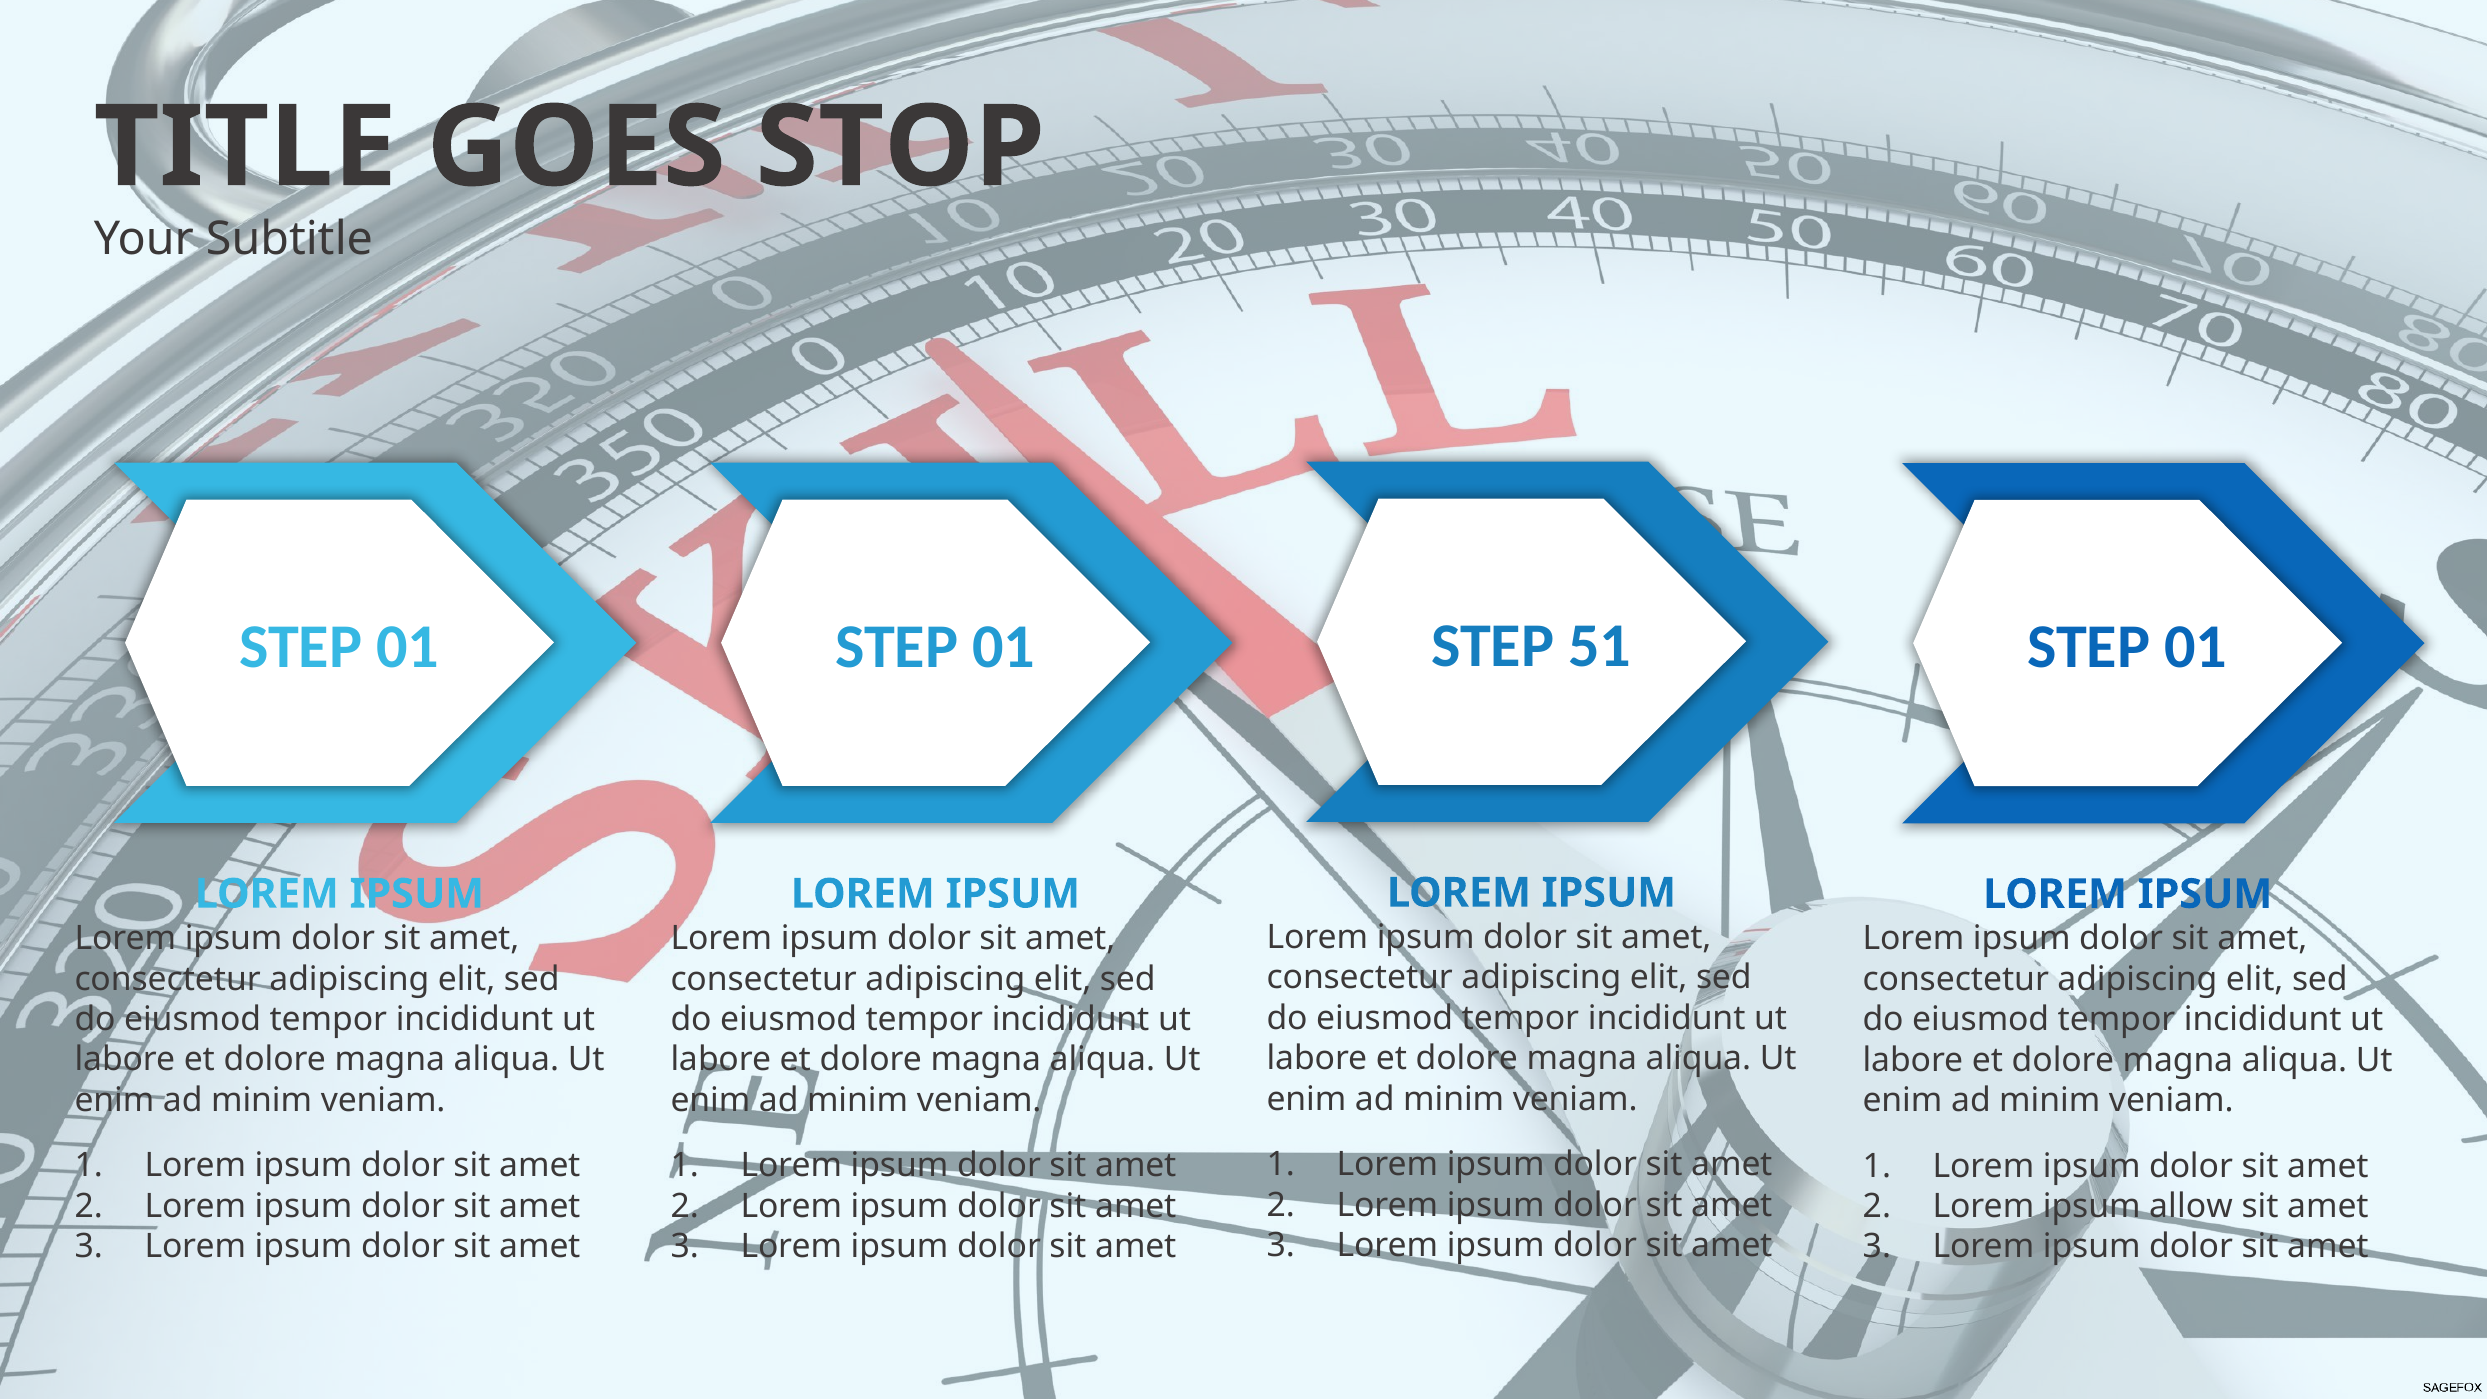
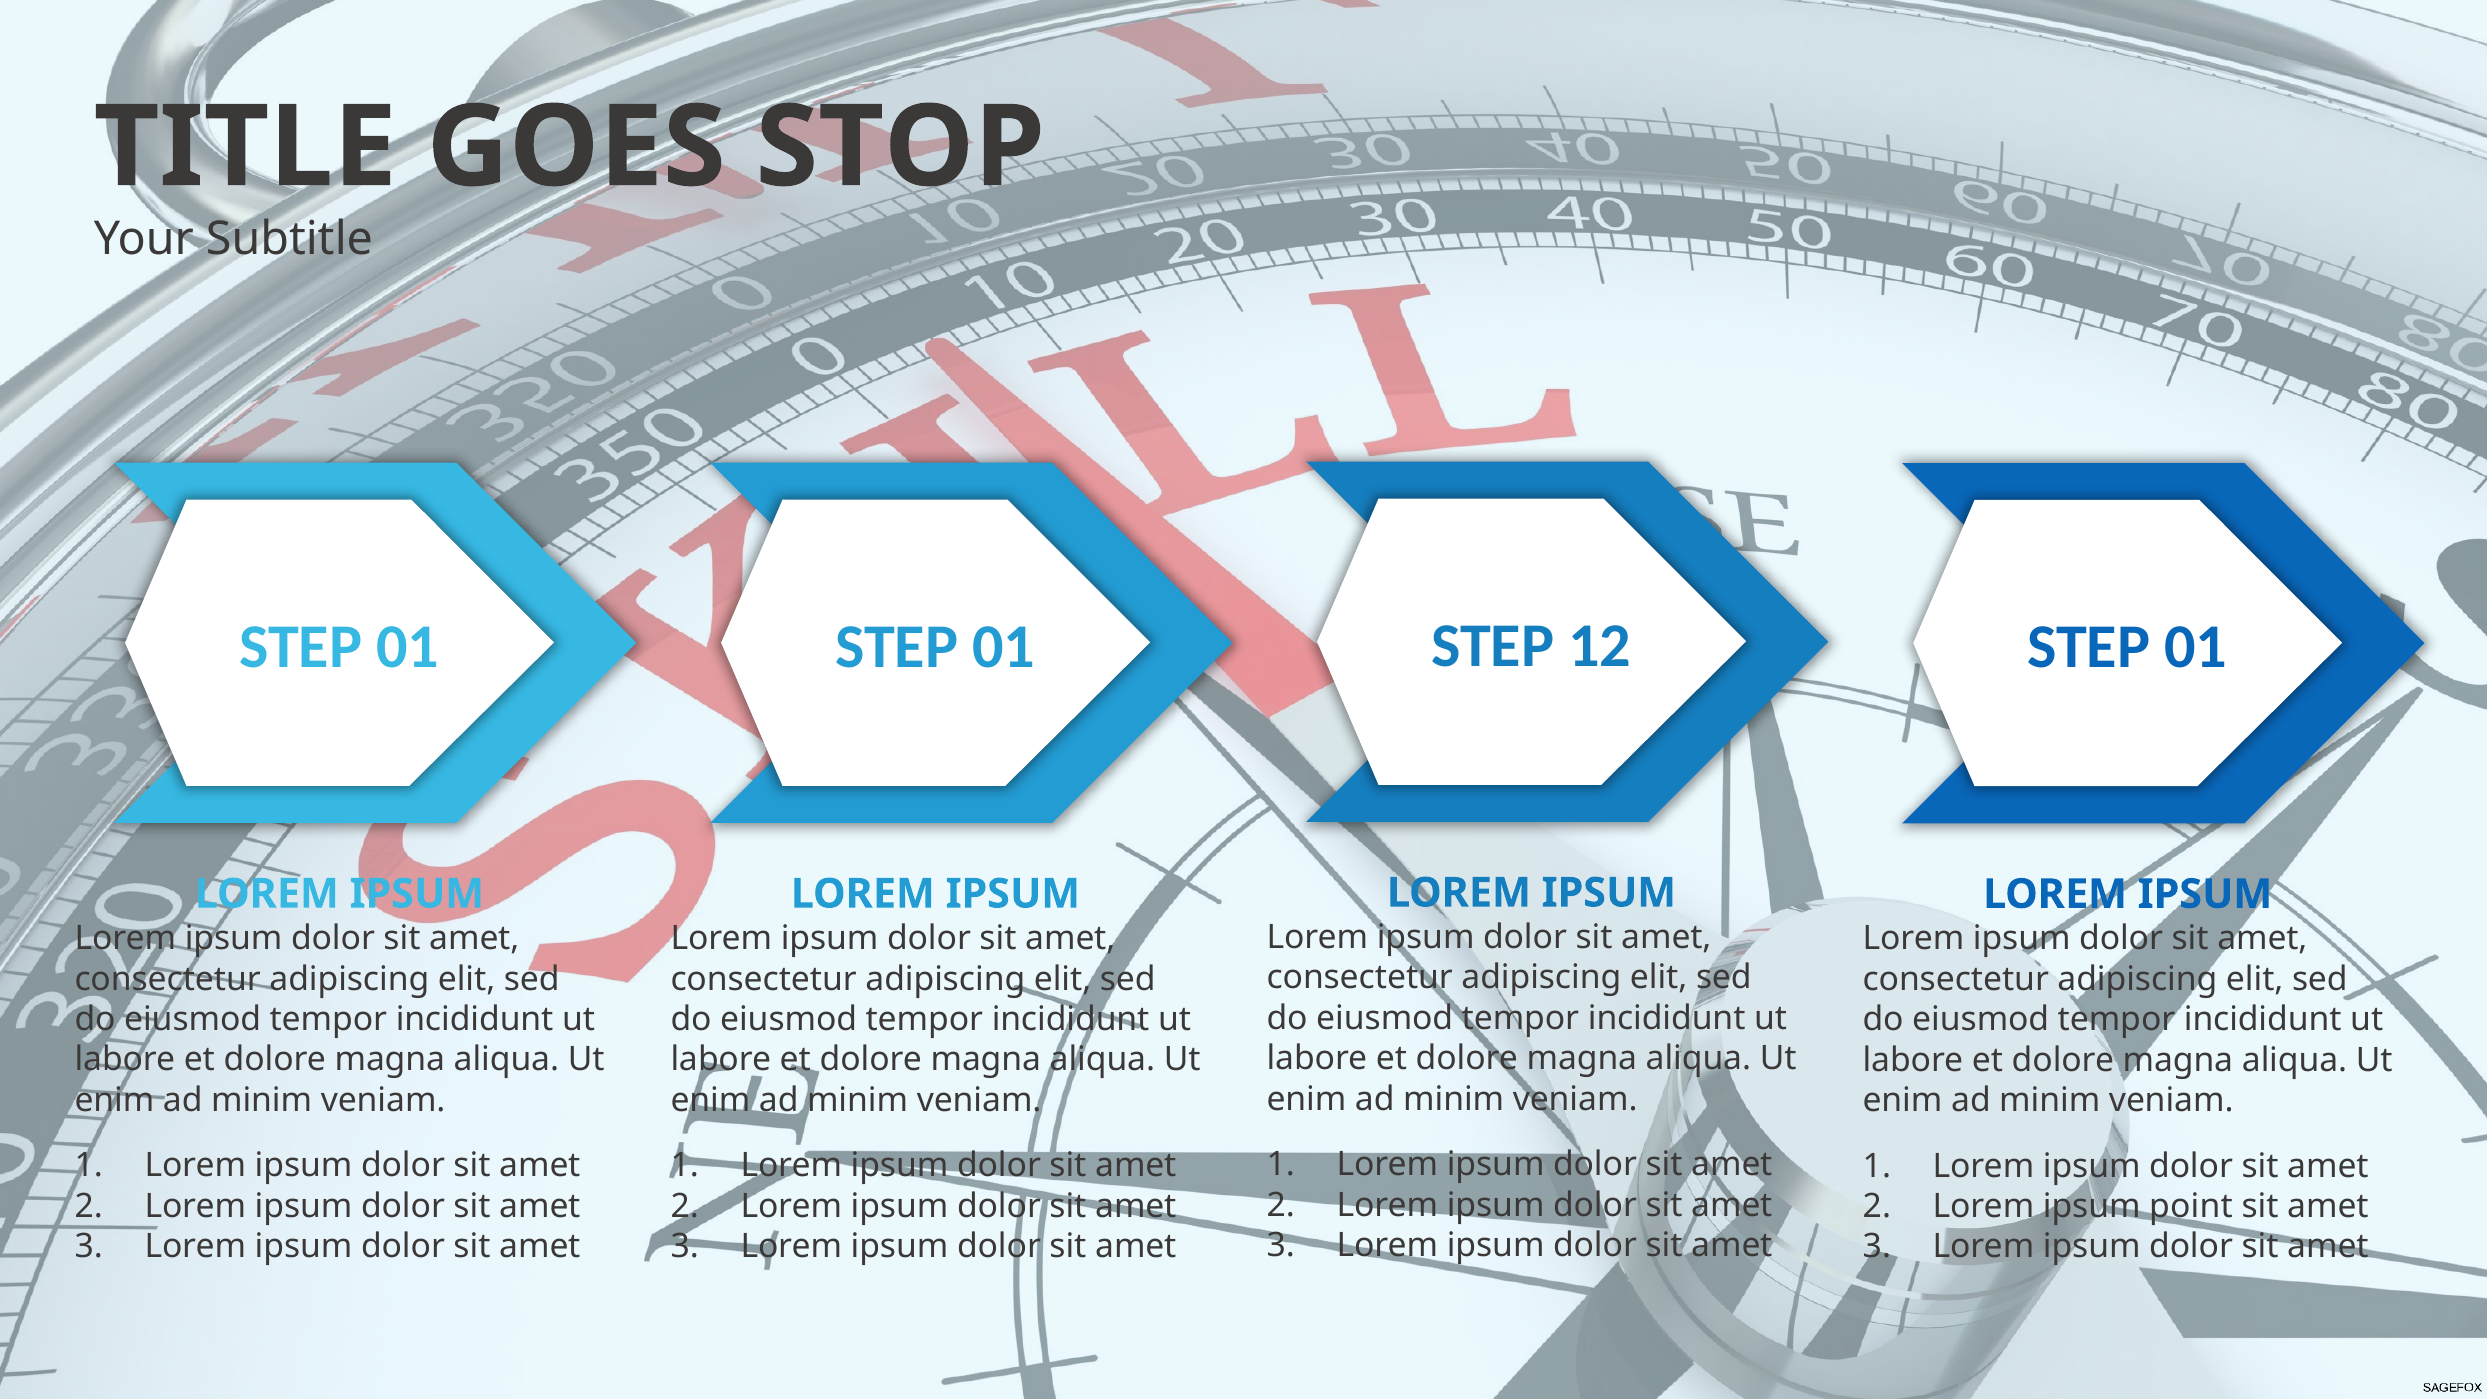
51: 51 -> 12 (1600, 646)
allow: allow -> point (2191, 1206)
